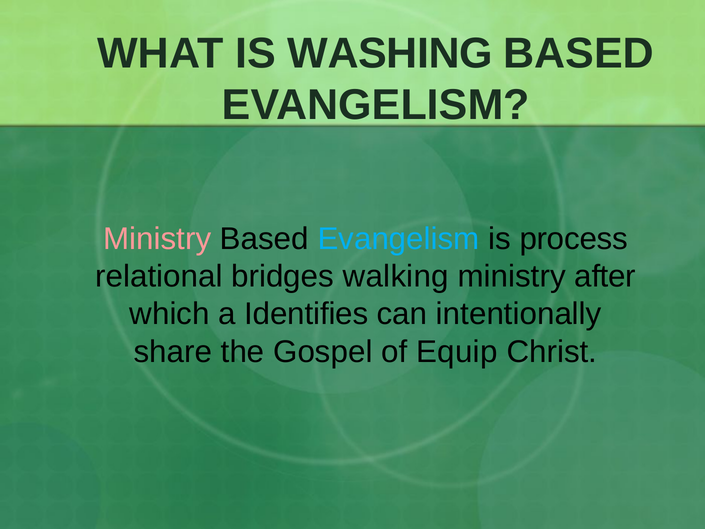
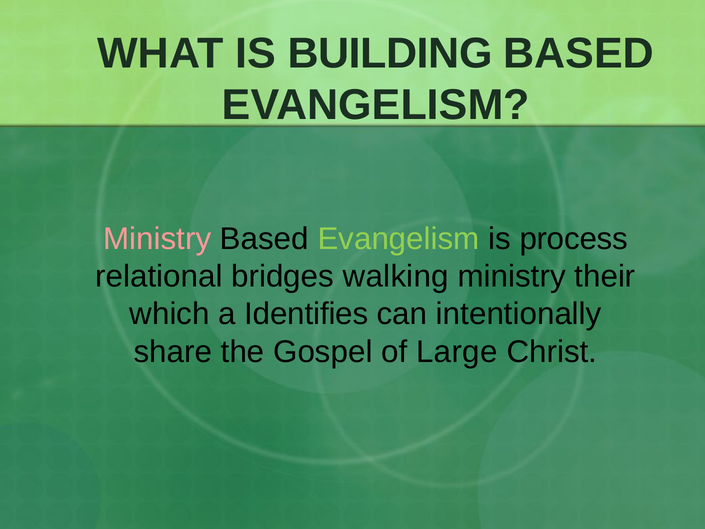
WASHING: WASHING -> BUILDING (390, 54)
Evangelism colour: light blue -> light green (399, 239)
after: after -> their (605, 276)
Equip: Equip -> Large (457, 352)
